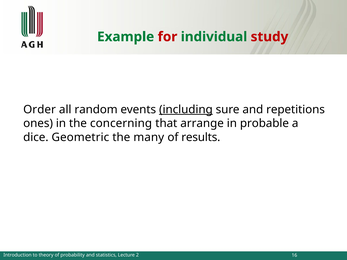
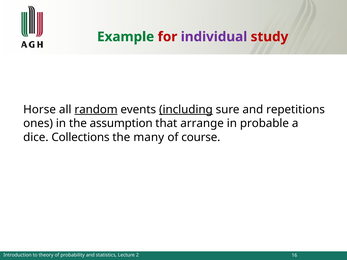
individual colour: green -> purple (214, 37)
Order: Order -> Horse (40, 110)
random underline: none -> present (96, 110)
concerning: concerning -> assumption (121, 123)
Geometric: Geometric -> Collections (80, 137)
results: results -> course (201, 137)
